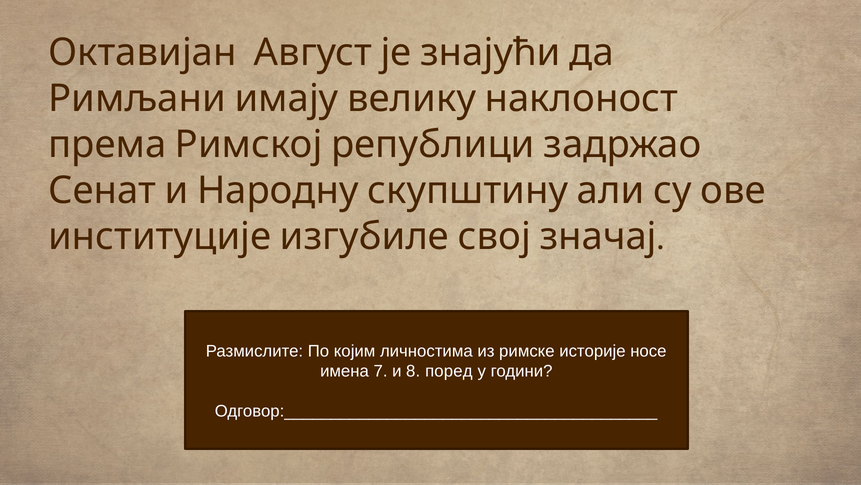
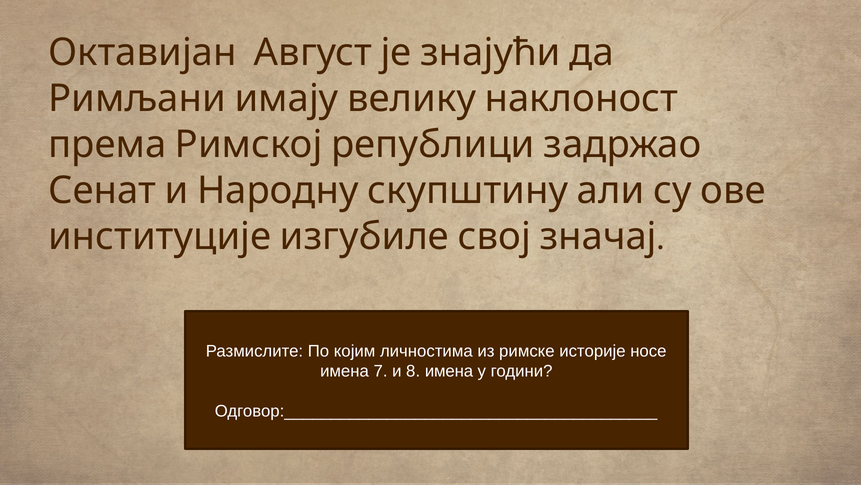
8 поред: поред -> имена (449, 371)
